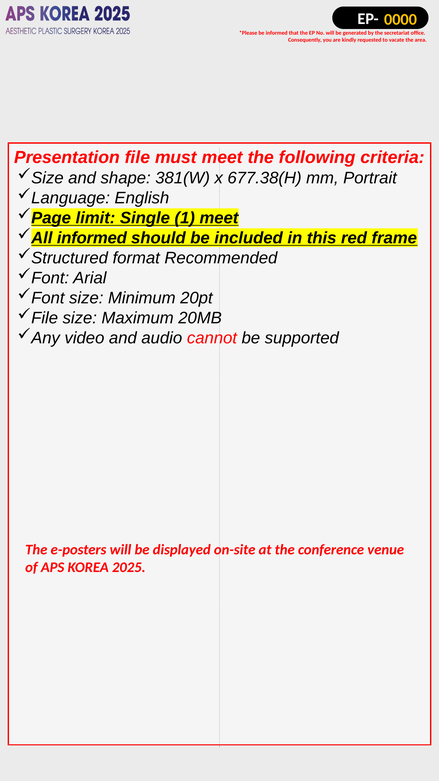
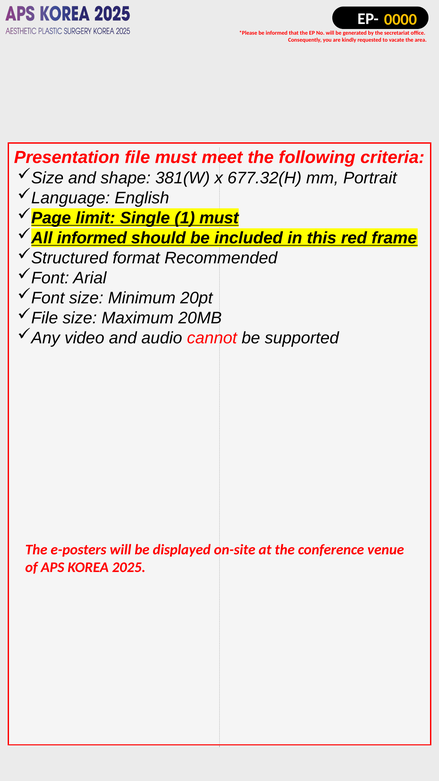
677.38(H: 677.38(H -> 677.32(H (265, 178)
1 meet: meet -> must (219, 218)
